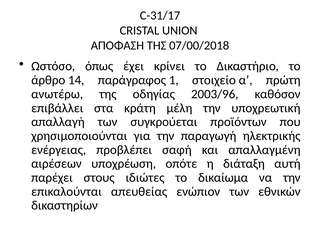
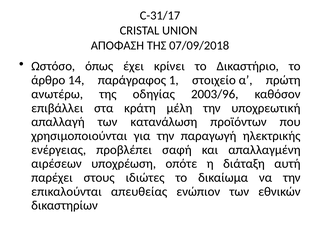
07/00/2018: 07/00/2018 -> 07/09/2018 (199, 45)
συγκρούεται: συγκρούεται -> κατανάλωση (164, 122)
